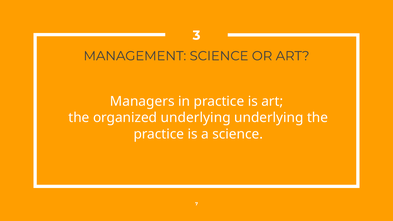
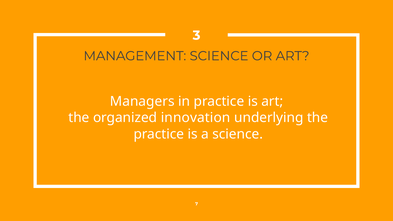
organized underlying: underlying -> innovation (196, 118)
